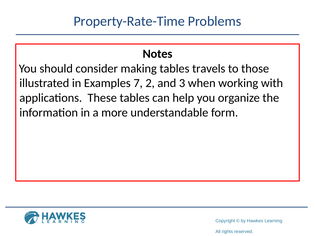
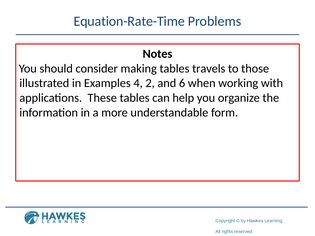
Property-Rate-Time: Property-Rate-Time -> Equation-Rate-Time (129, 21)
7: 7 -> 4 (138, 83)
3: 3 -> 6 (182, 83)
